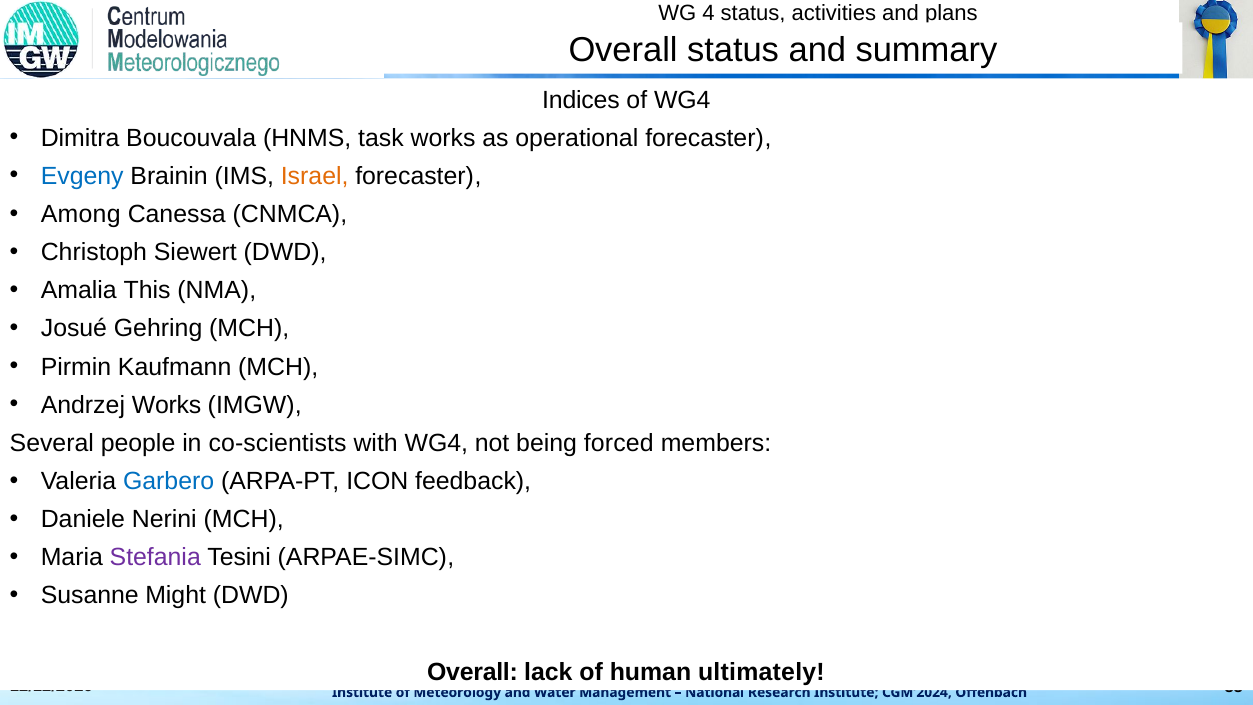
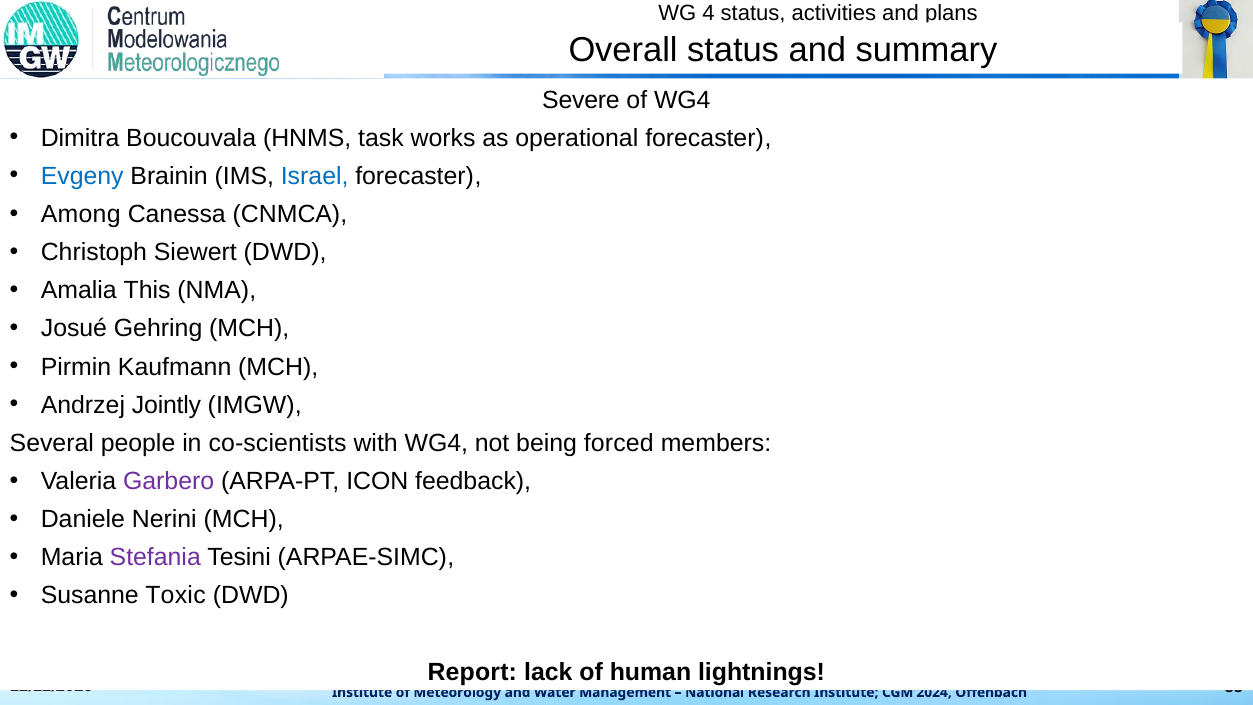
Indices: Indices -> Severe (581, 100)
Israel colour: orange -> blue (315, 176)
Andrzej Works: Works -> Jointly (167, 405)
Garbero colour: blue -> purple (169, 481)
Might: Might -> Toxic (176, 595)
Overall: Overall -> Report (472, 672)
ultimately: ultimately -> lightnings (762, 672)
